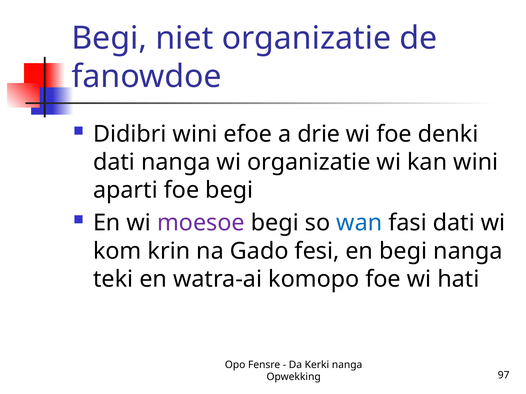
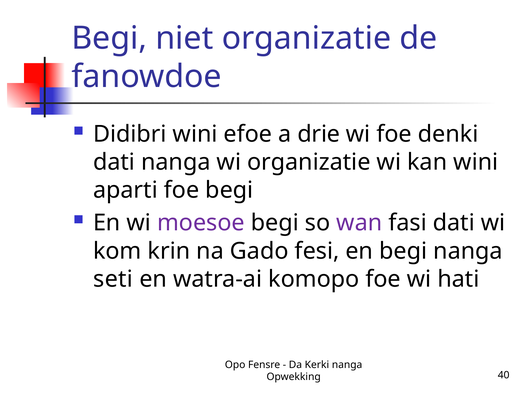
wan colour: blue -> purple (359, 223)
teki: teki -> seti (113, 279)
97: 97 -> 40 (504, 376)
